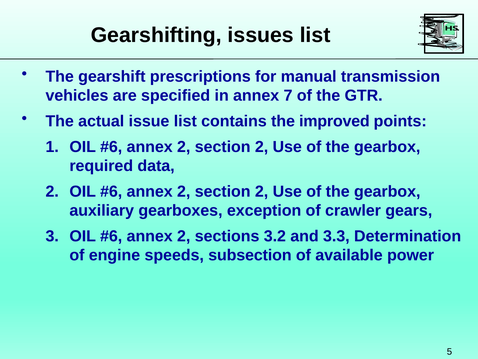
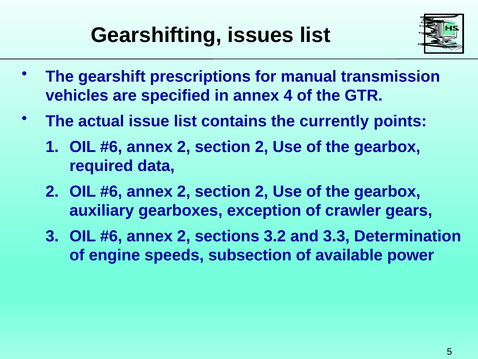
7: 7 -> 4 (288, 96)
improved: improved -> currently (334, 121)
